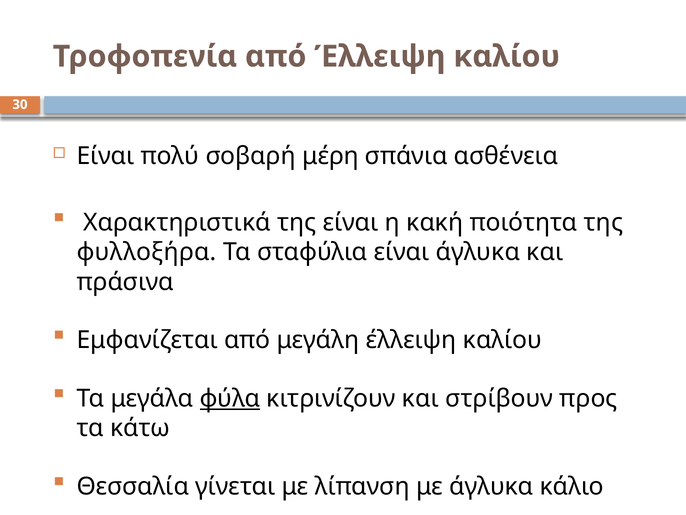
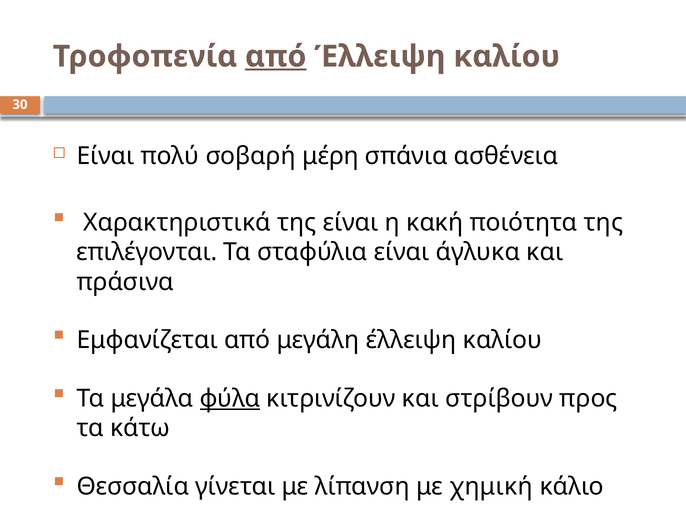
από underline: none -> present (276, 56)
φυλλοξήρα: φυλλοξήρα -> επιλέγονται (147, 252)
με άγλυκα: άγλυκα -> χημική (491, 486)
